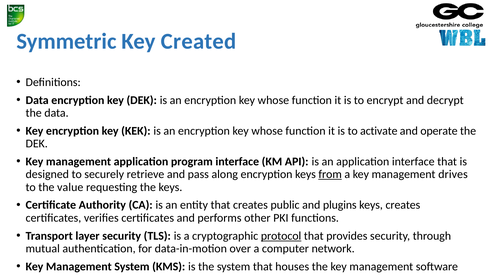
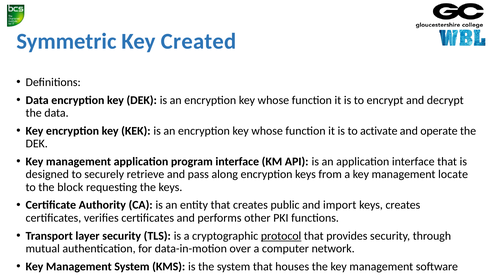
from underline: present -> none (330, 174)
drives: drives -> locate (453, 174)
value: value -> block (70, 187)
plugins: plugins -> import (340, 205)
